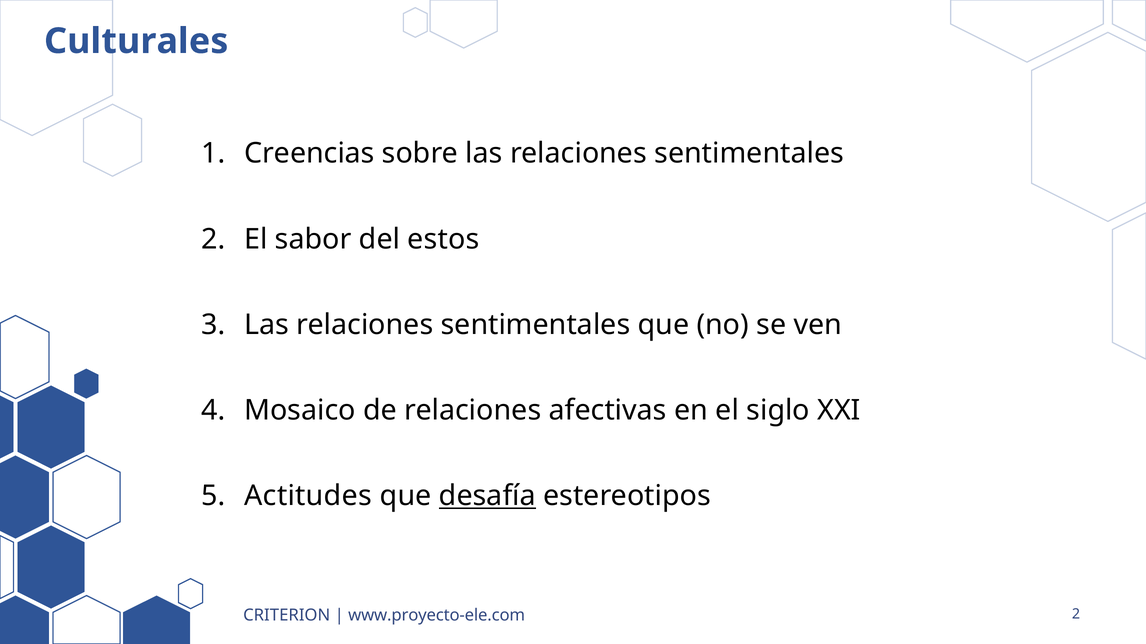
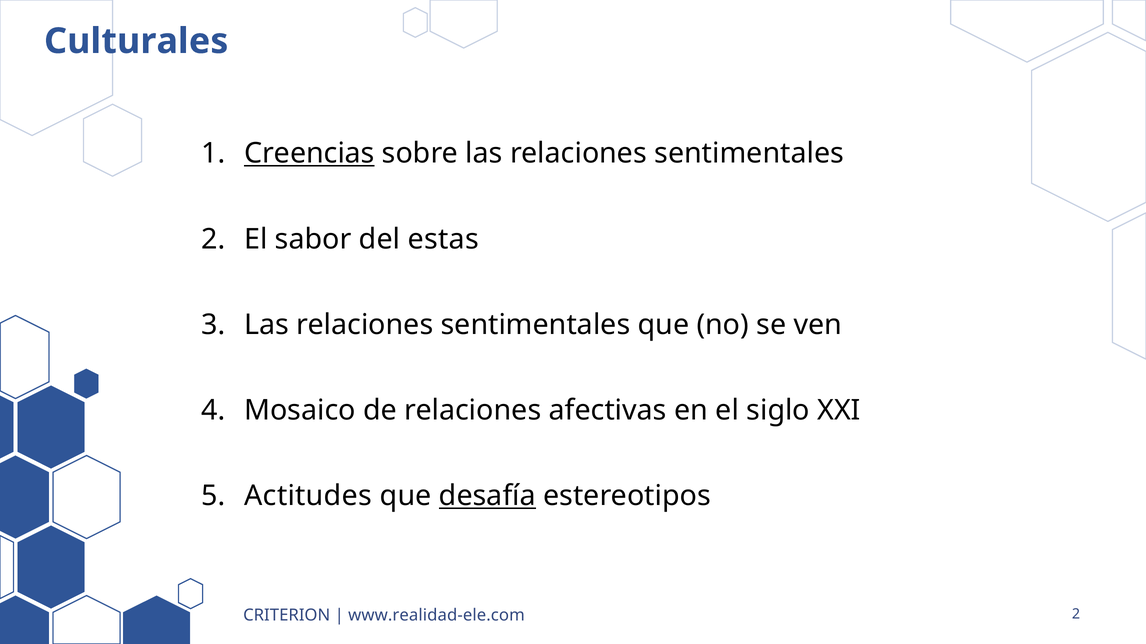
Creencias underline: none -> present (309, 154)
estos: estos -> estas (443, 239)
www.proyecto-ele.com: www.proyecto-ele.com -> www.realidad-ele.com (437, 616)
